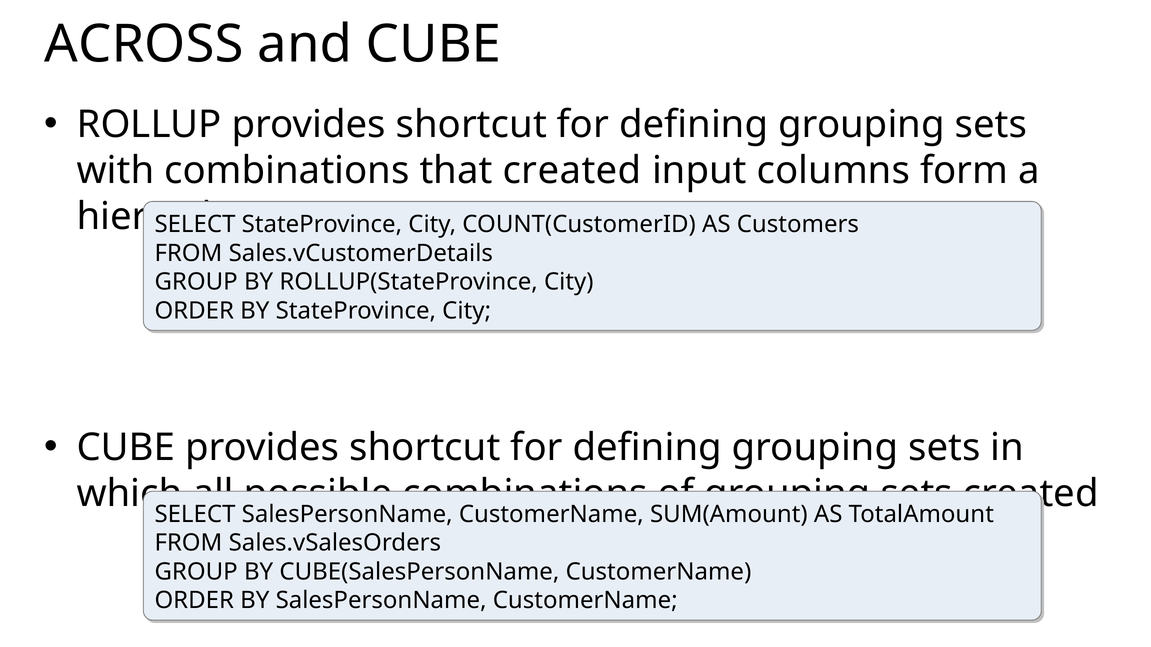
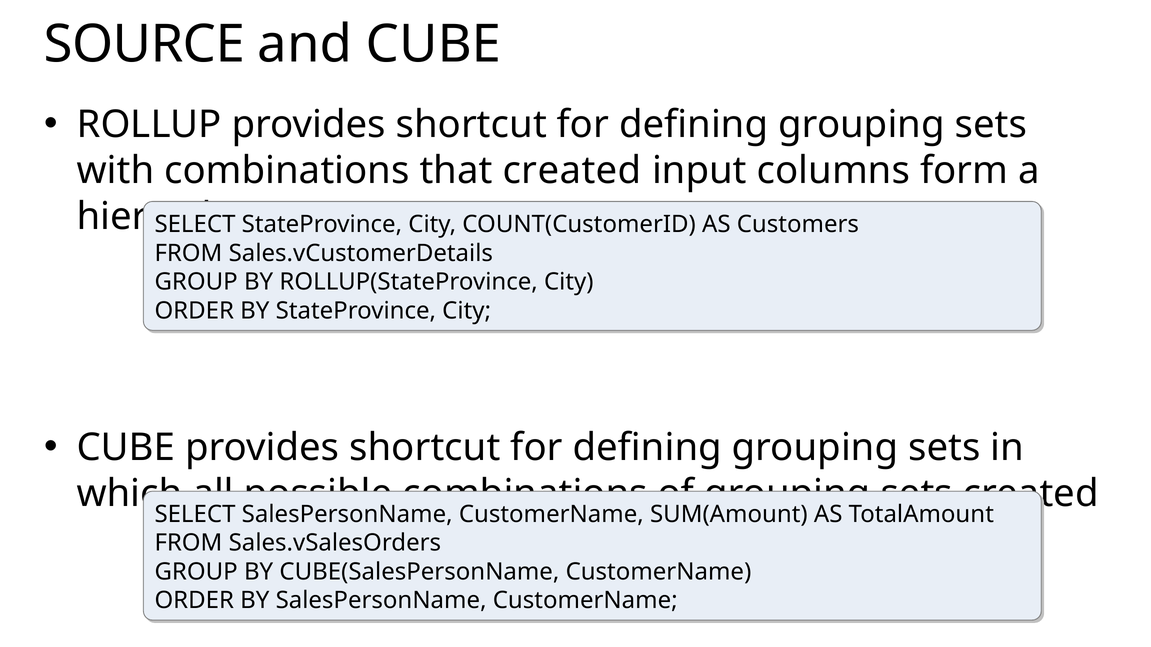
ACROSS: ACROSS -> SOURCE (144, 45)
